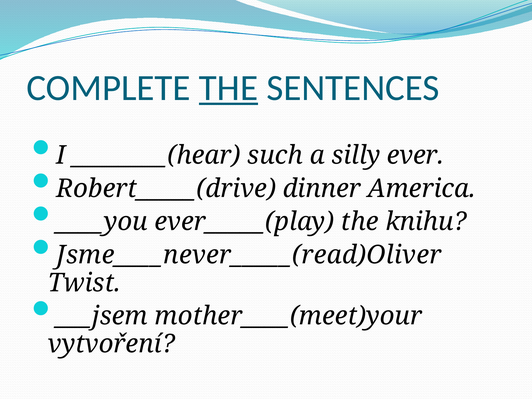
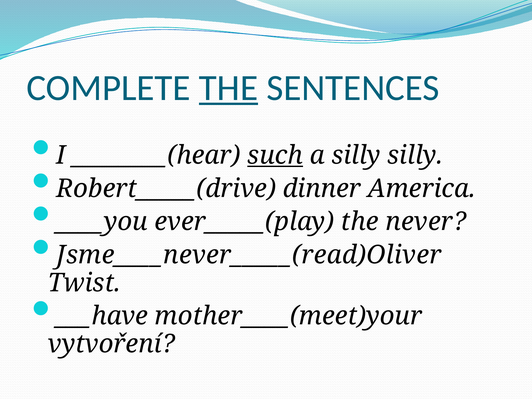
such underline: none -> present (275, 155)
silly ever: ever -> silly (415, 155)
knihu: knihu -> never (426, 222)
___jsem: ___jsem -> ___have (102, 316)
